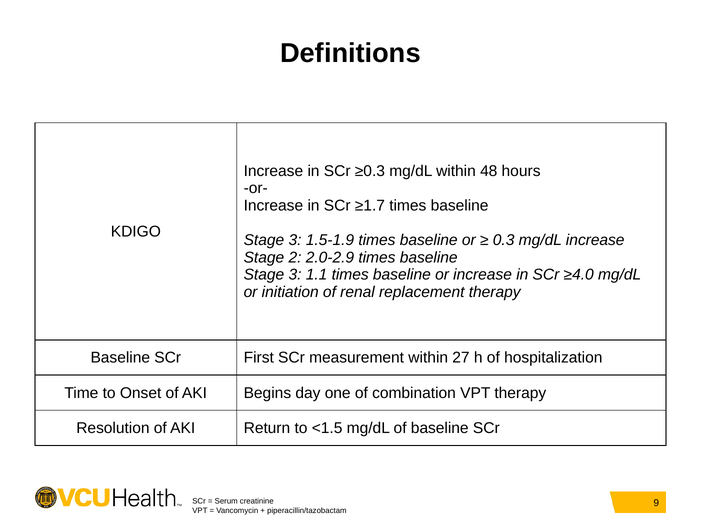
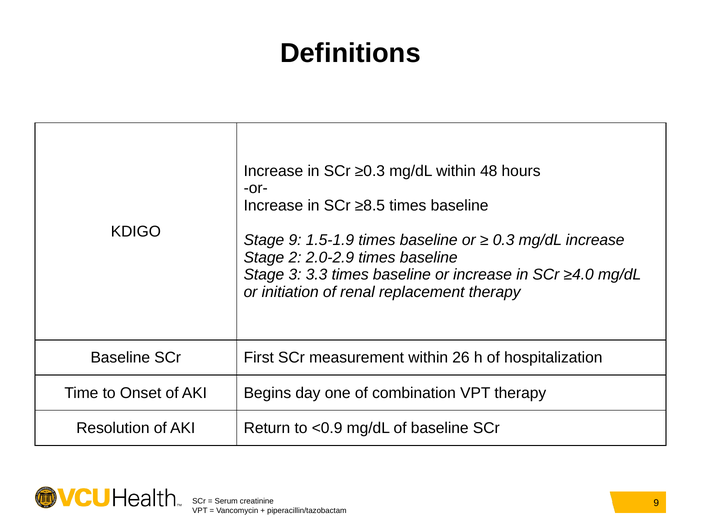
≥1.7: ≥1.7 -> ≥8.5 (370, 205)
3: 3 -> 9 (295, 240)
1.1: 1.1 -> 3.3 (317, 275)
27: 27 -> 26 (461, 358)
<1.5: <1.5 -> <0.9 (327, 428)
